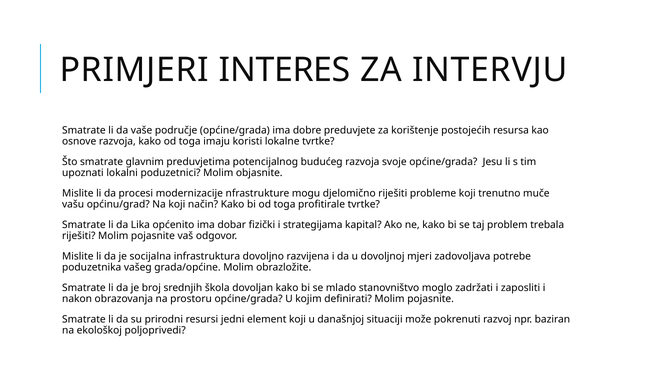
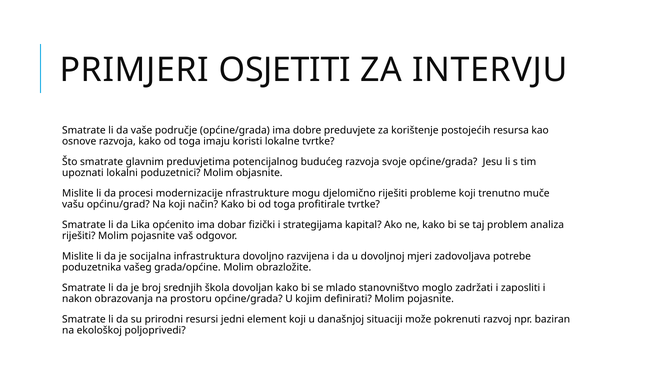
INTERES: INTERES -> OSJETITI (285, 70)
trebala: trebala -> analiza (547, 225)
